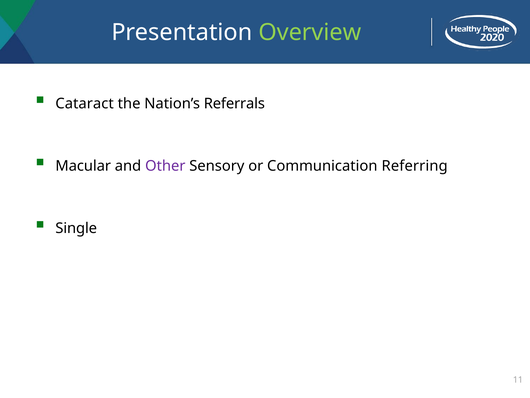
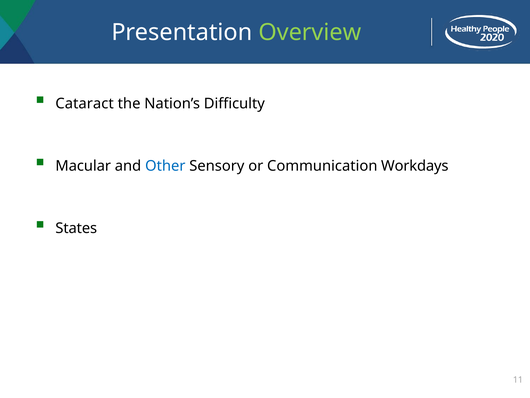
Referrals: Referrals -> Difficulty (234, 104)
Other colour: purple -> blue (165, 166)
Referring: Referring -> Workdays (415, 166)
Single: Single -> States (76, 228)
